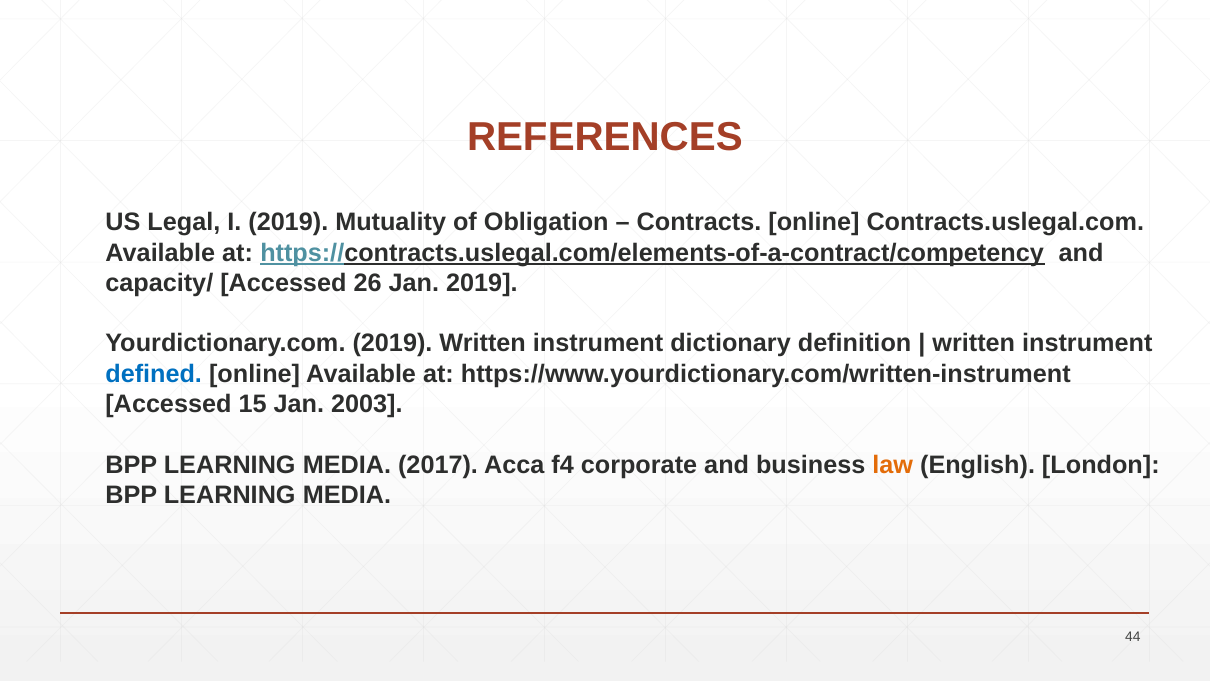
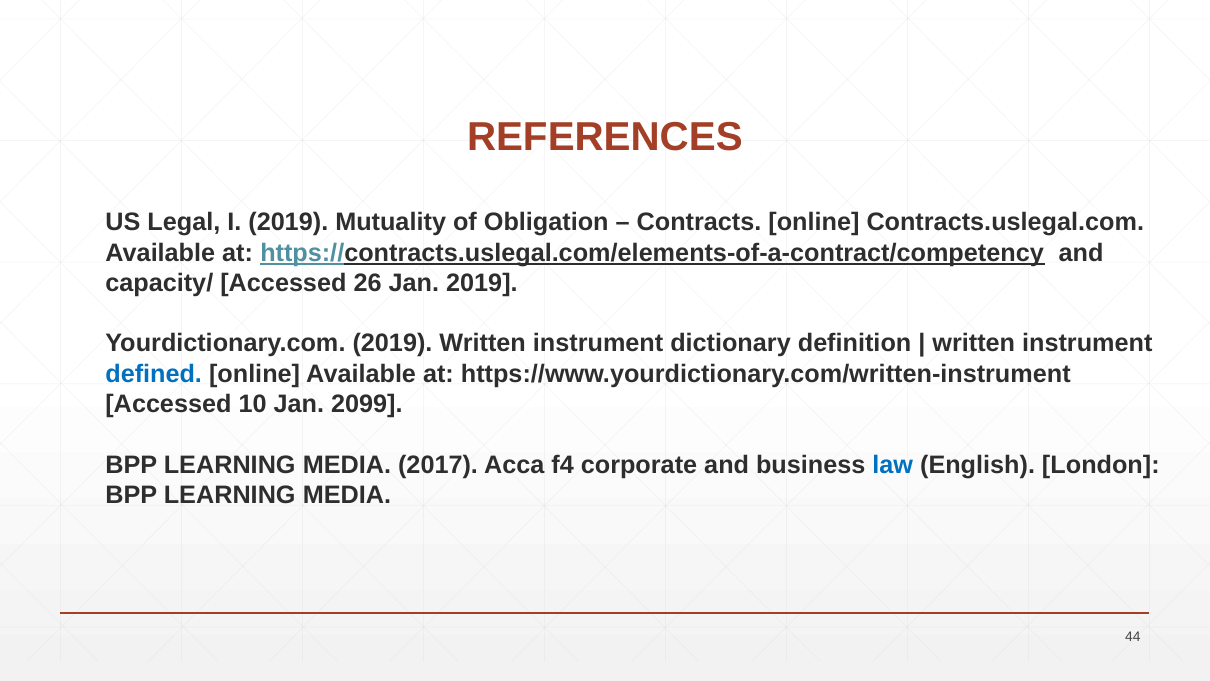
15: 15 -> 10 (253, 404)
2003: 2003 -> 2099 (367, 404)
law colour: orange -> blue (893, 465)
